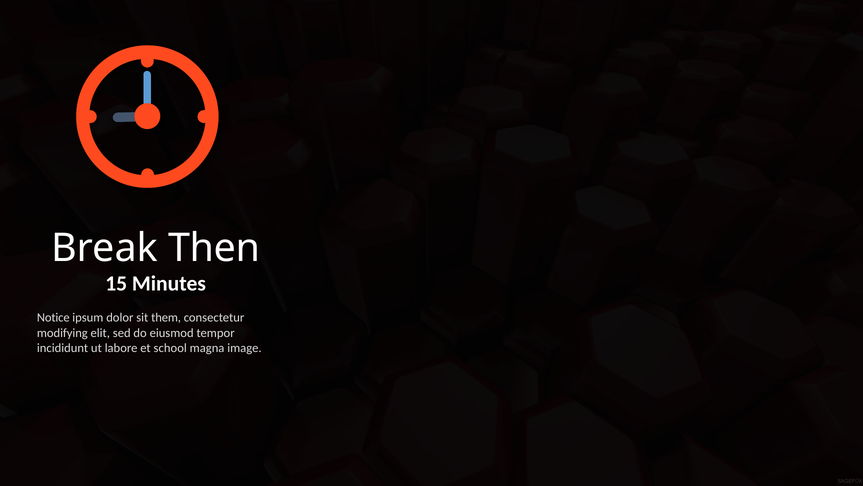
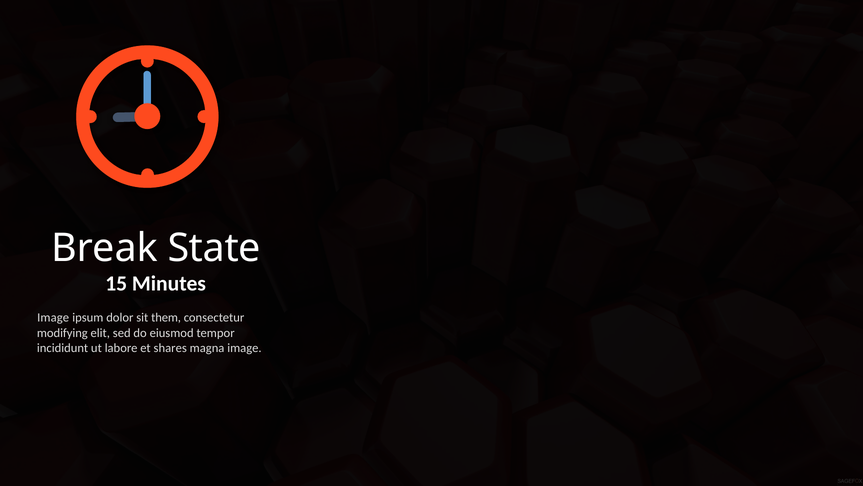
Then: Then -> State (214, 248)
Notice: Notice -> Image (53, 317)
school: school -> shares (170, 348)
